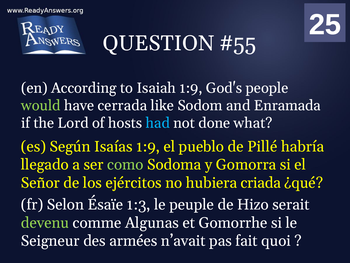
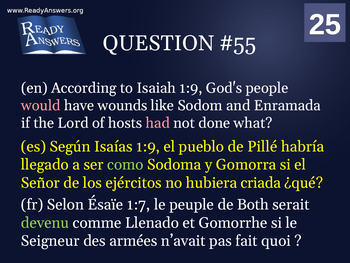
would colour: light green -> pink (41, 105)
cerrada: cerrada -> wounds (123, 105)
had colour: light blue -> pink (158, 123)
1:3: 1:3 -> 1:7 (139, 204)
Hizo: Hizo -> Both (253, 204)
Algunas: Algunas -> Llenado (152, 222)
